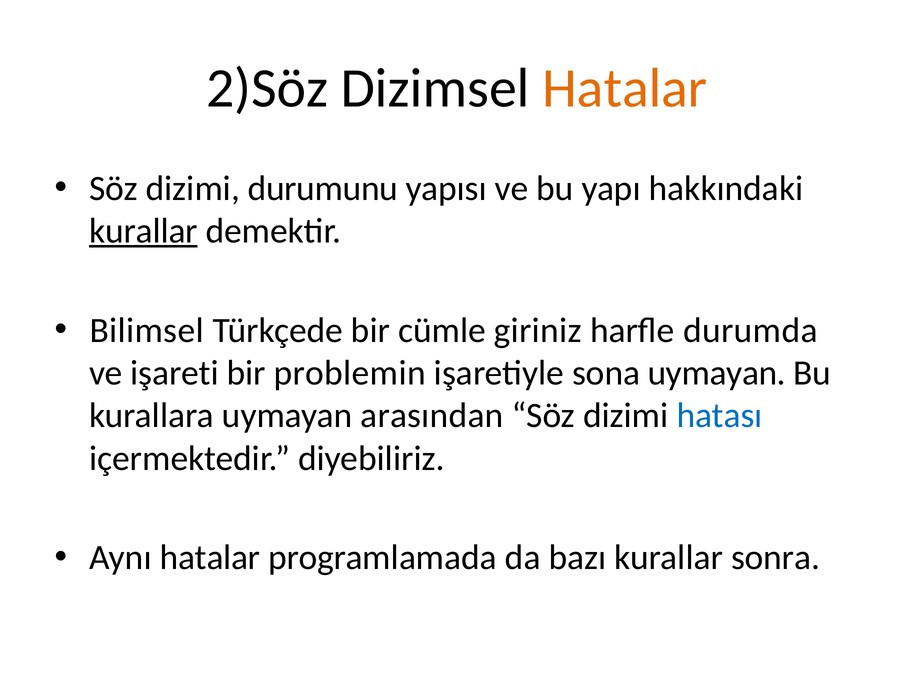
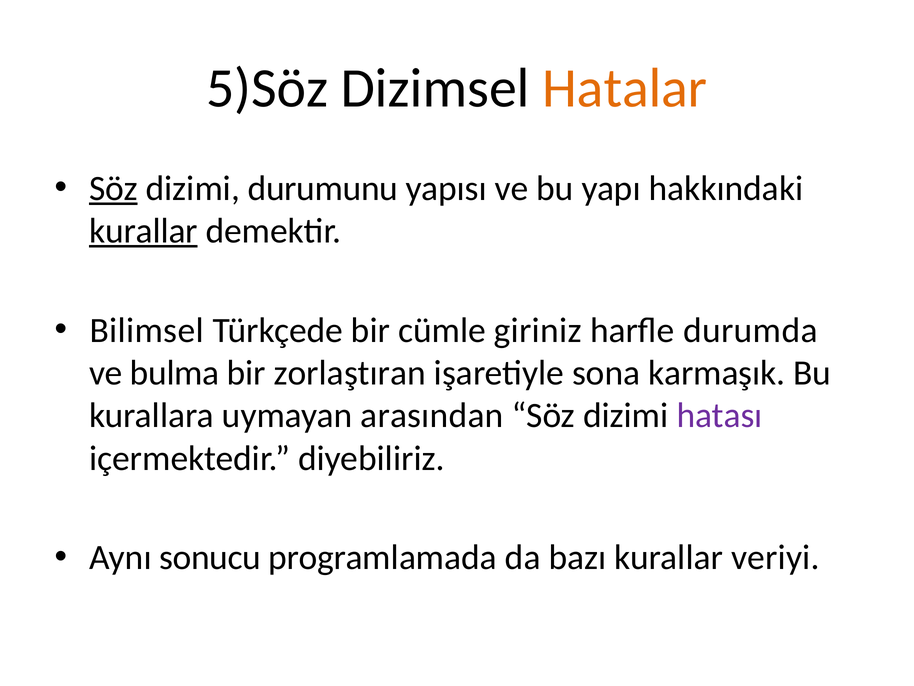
2)Söz: 2)Söz -> 5)Söz (267, 88)
Söz underline: none -> present (113, 188)
işareti: işareti -> bulma (175, 373)
problemin: problemin -> zorlaştıran (350, 373)
sona uymayan: uymayan -> karmaşık (717, 373)
hatası colour: blue -> purple (719, 415)
Aynı hatalar: hatalar -> sonucu (210, 557)
sonra: sonra -> veriyi (775, 557)
